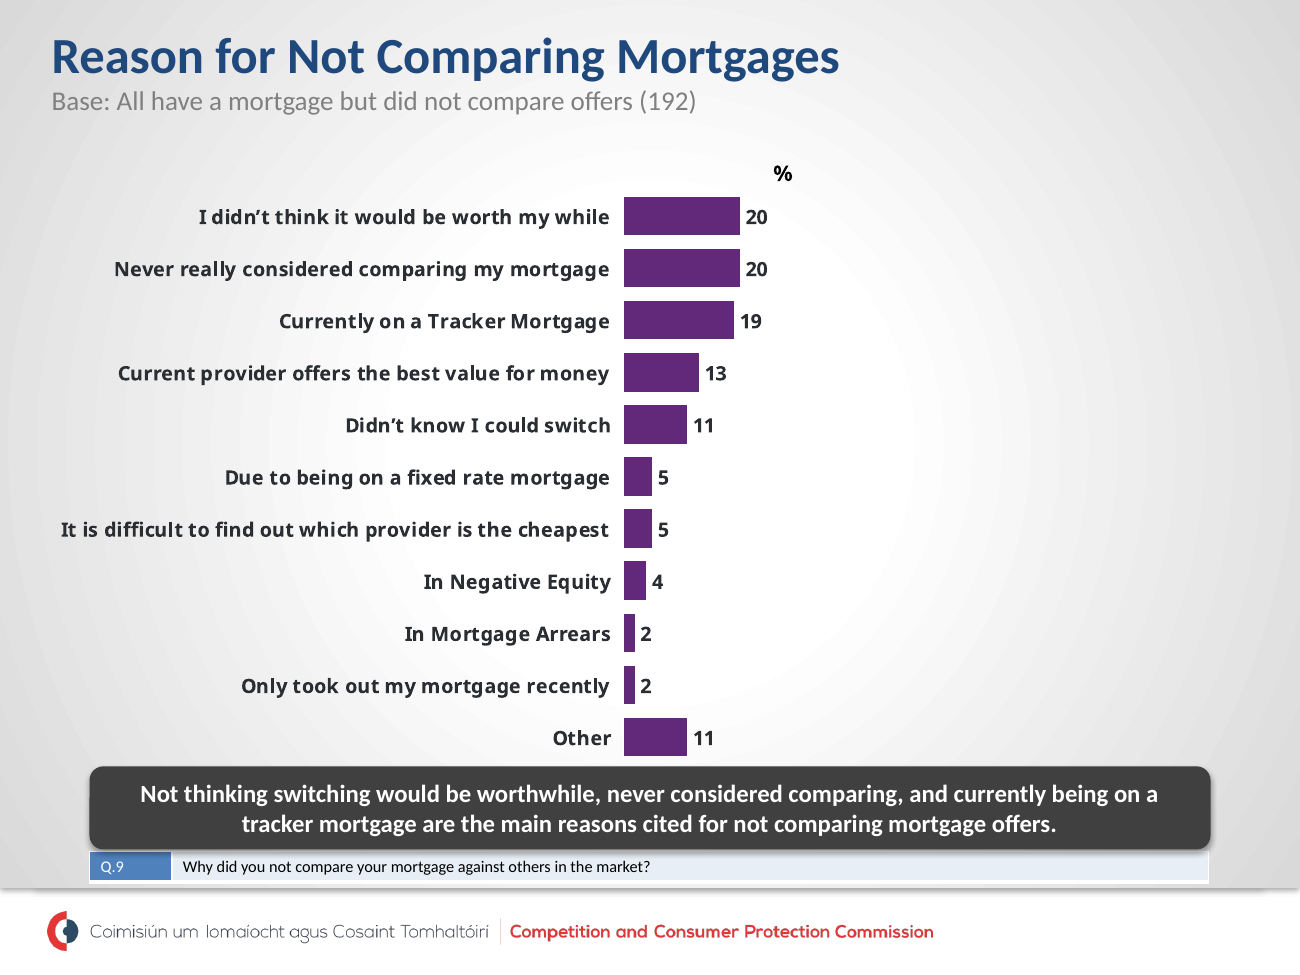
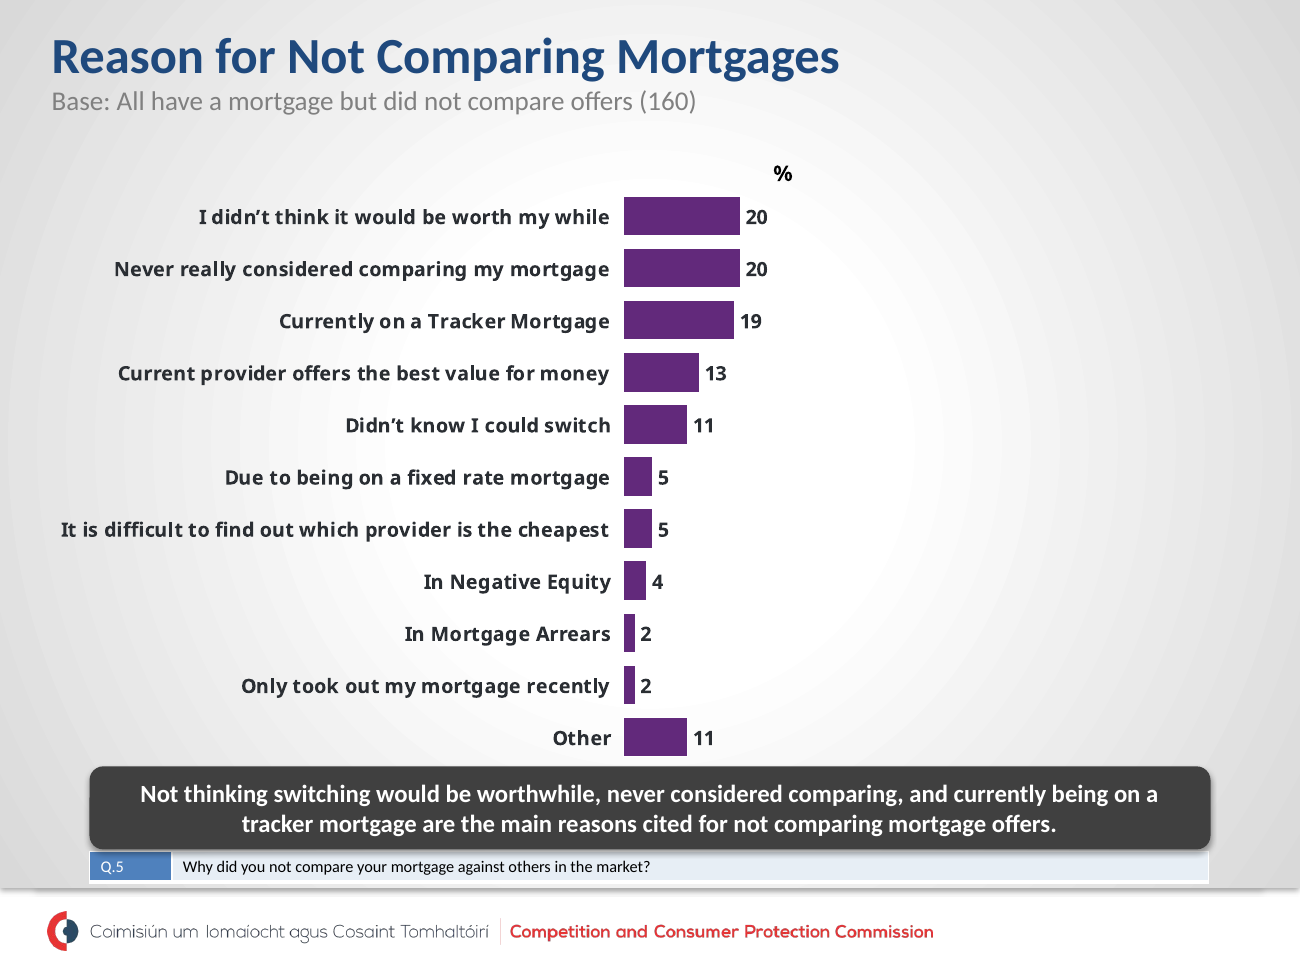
192: 192 -> 160 (668, 102)
Q.9: Q.9 -> Q.5 (112, 867)
